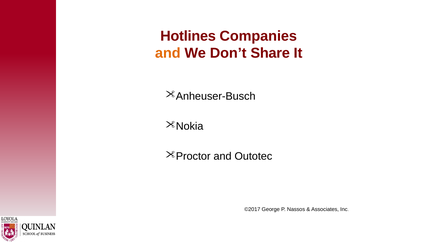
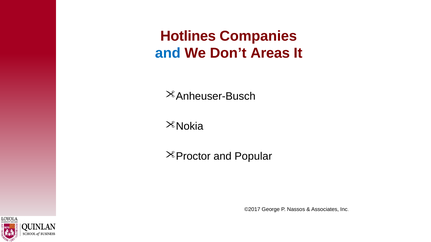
and colour: orange -> blue (168, 53)
Share: Share -> Areas (270, 53)
Outotec: Outotec -> Popular (253, 157)
